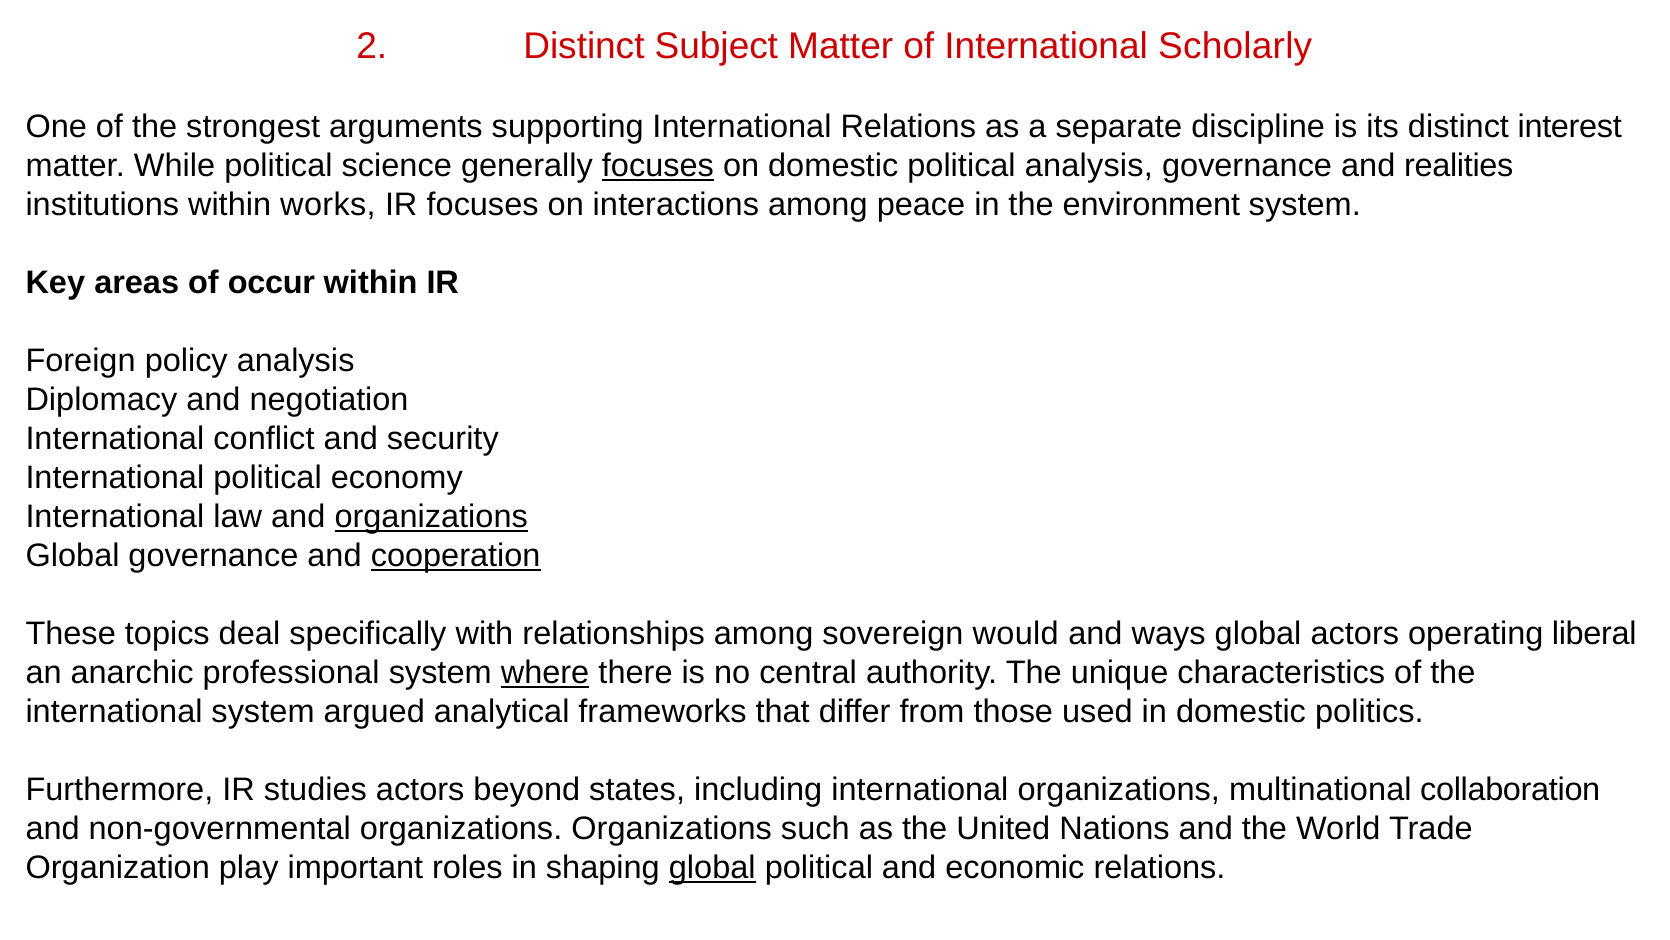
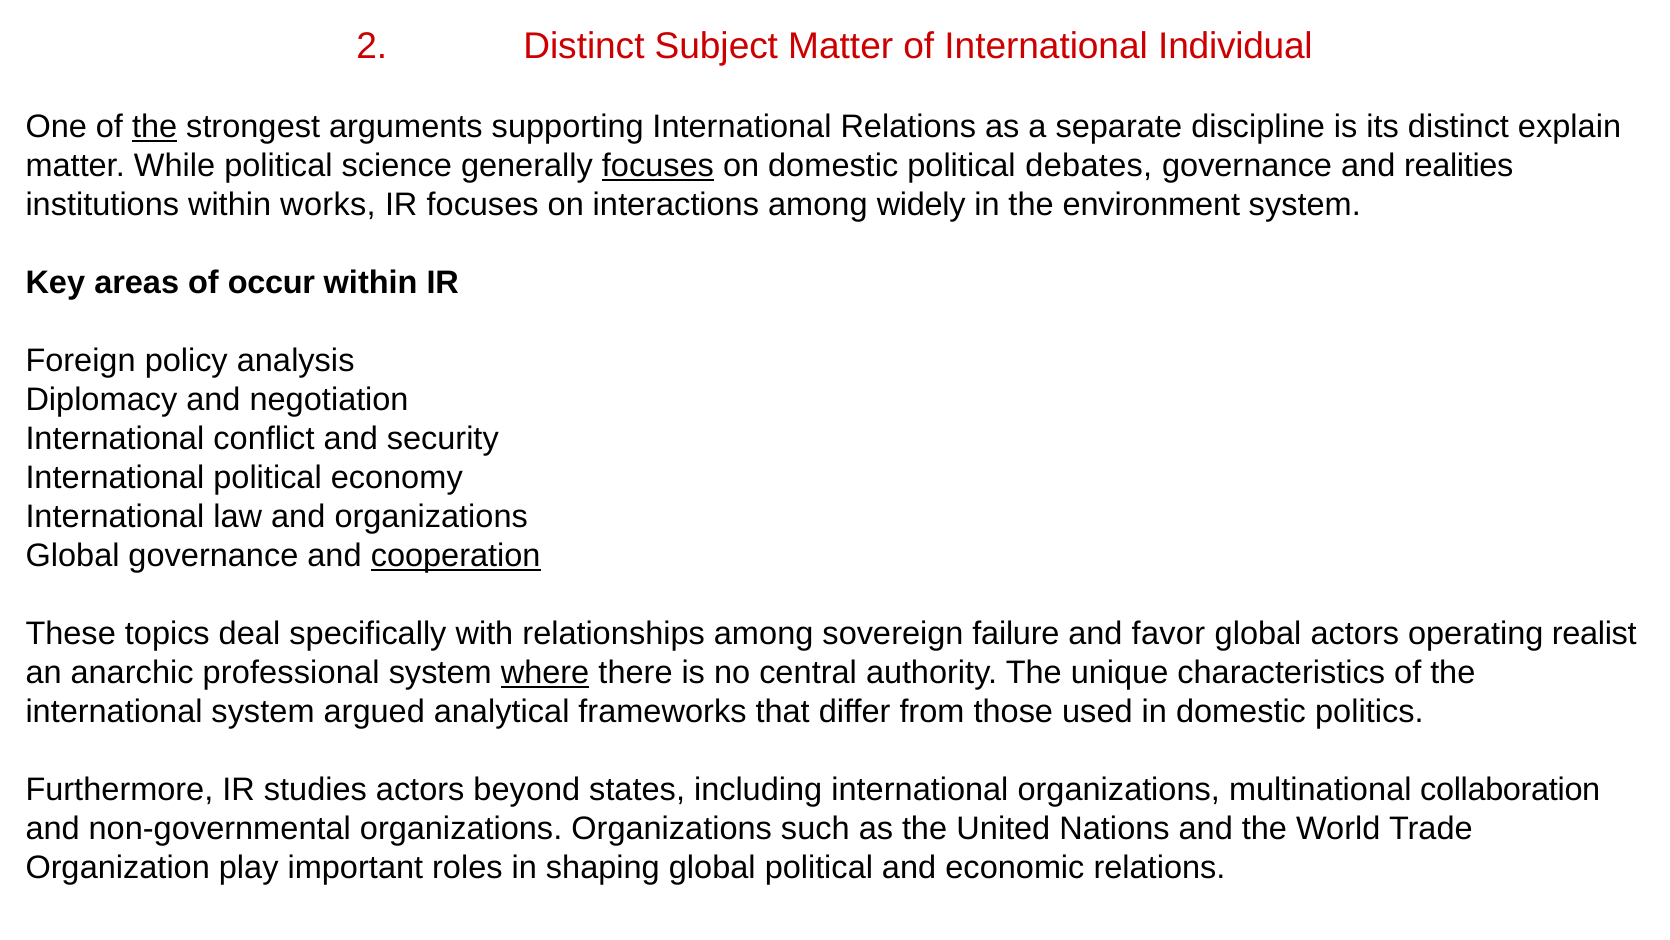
Scholarly: Scholarly -> Individual (1235, 46)
the underline: none -> present (155, 127)
interest: interest -> explain (1570, 127)
political analysis: analysis -> debates (1089, 166)
peace: peace -> widely (921, 205)
organizations underline: present -> none (431, 517)
would: would -> failure (1016, 634)
ways: ways -> favor (1168, 634)
liberal: liberal -> realist (1594, 634)
global underline: present -> none (712, 868)
